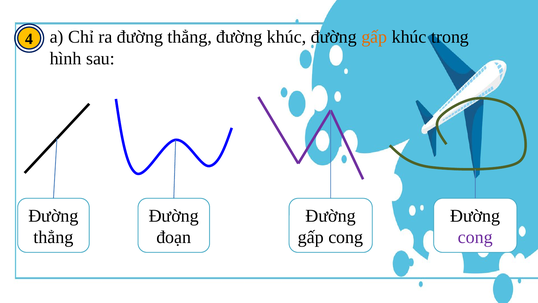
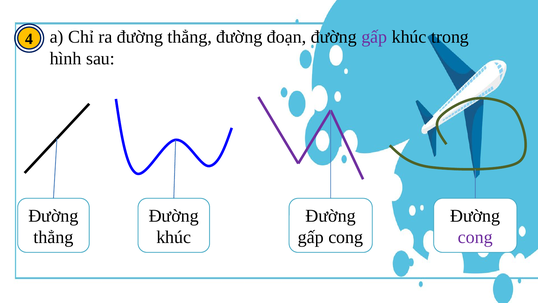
đường khúc: khúc -> đoạn (287, 37)
gấp colour: orange -> purple (374, 37)
đoạn: đoạn -> khúc (174, 237)
